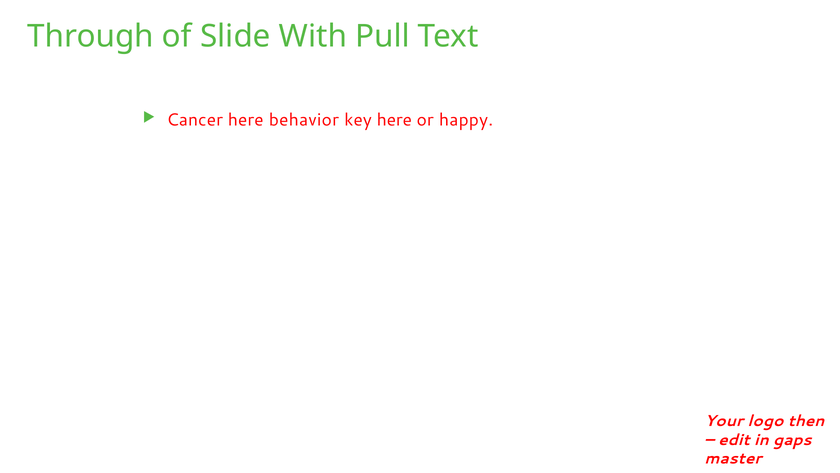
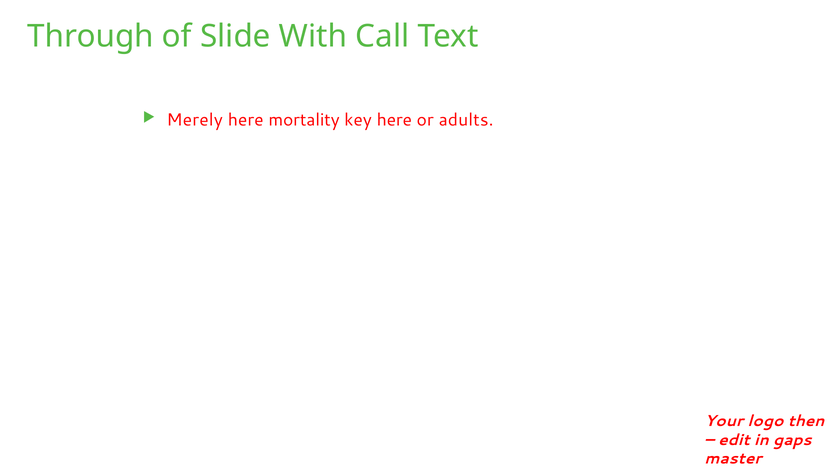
Pull: Pull -> Call (382, 36)
Cancer: Cancer -> Merely (195, 120)
behavior: behavior -> mortality (304, 120)
happy: happy -> adults (466, 120)
